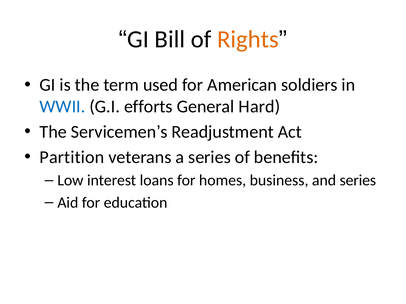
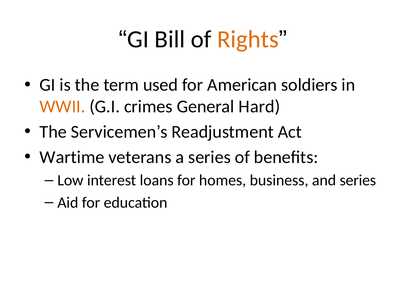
WWII colour: blue -> orange (62, 107)
efforts: efforts -> crimes (148, 107)
Partition: Partition -> Wartime (72, 157)
